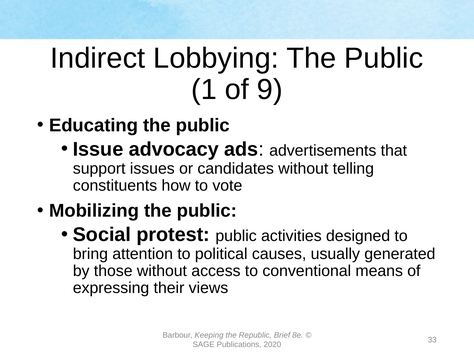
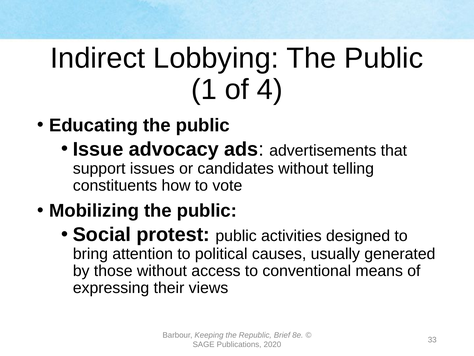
9: 9 -> 4 (270, 89)
